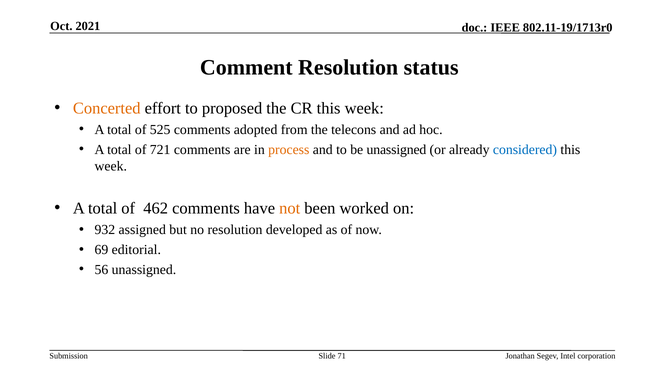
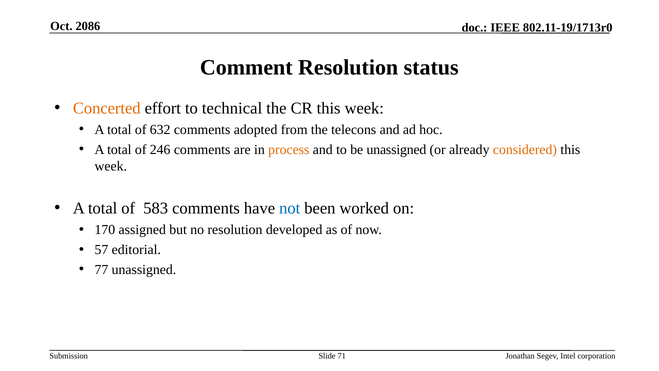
2021: 2021 -> 2086 (88, 26)
proposed: proposed -> technical (232, 108)
525: 525 -> 632 (160, 130)
721: 721 -> 246 (160, 149)
considered colour: blue -> orange (525, 149)
462: 462 -> 583 (156, 208)
not colour: orange -> blue (290, 208)
932: 932 -> 170 (105, 230)
69: 69 -> 57 (101, 250)
56: 56 -> 77 (101, 269)
